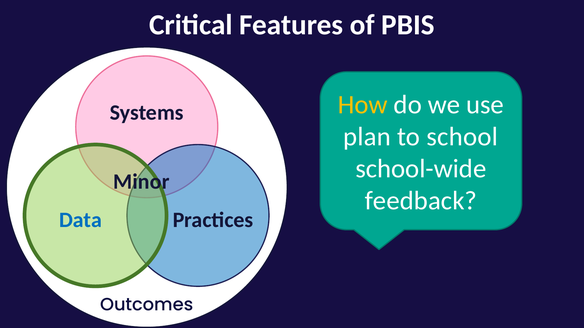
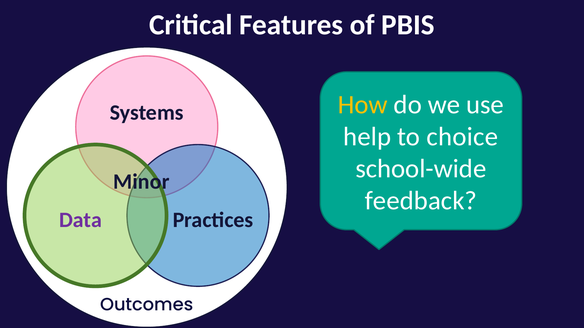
plan: plan -> help (367, 137)
school: school -> choice (462, 137)
Data colour: blue -> purple (81, 220)
